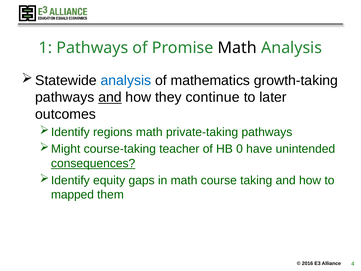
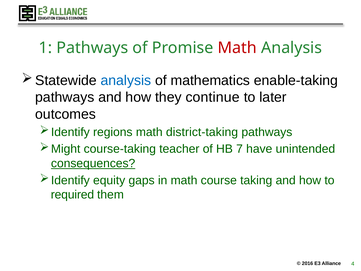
Math colour: black -> red (237, 48)
growth-taking: growth-taking -> enable-taking (296, 80)
and underline: present -> none (110, 97)
private-taking: private-taking -> district-taking (202, 132)
0: 0 -> 7 (240, 149)
mapped: mapped -> required (72, 195)
